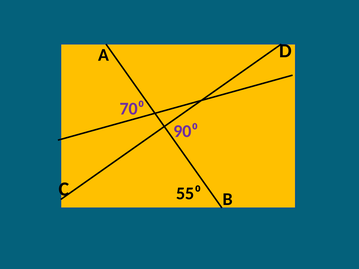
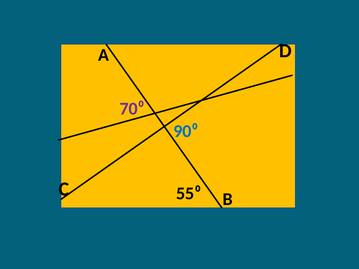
90⁰ colour: purple -> blue (186, 131)
